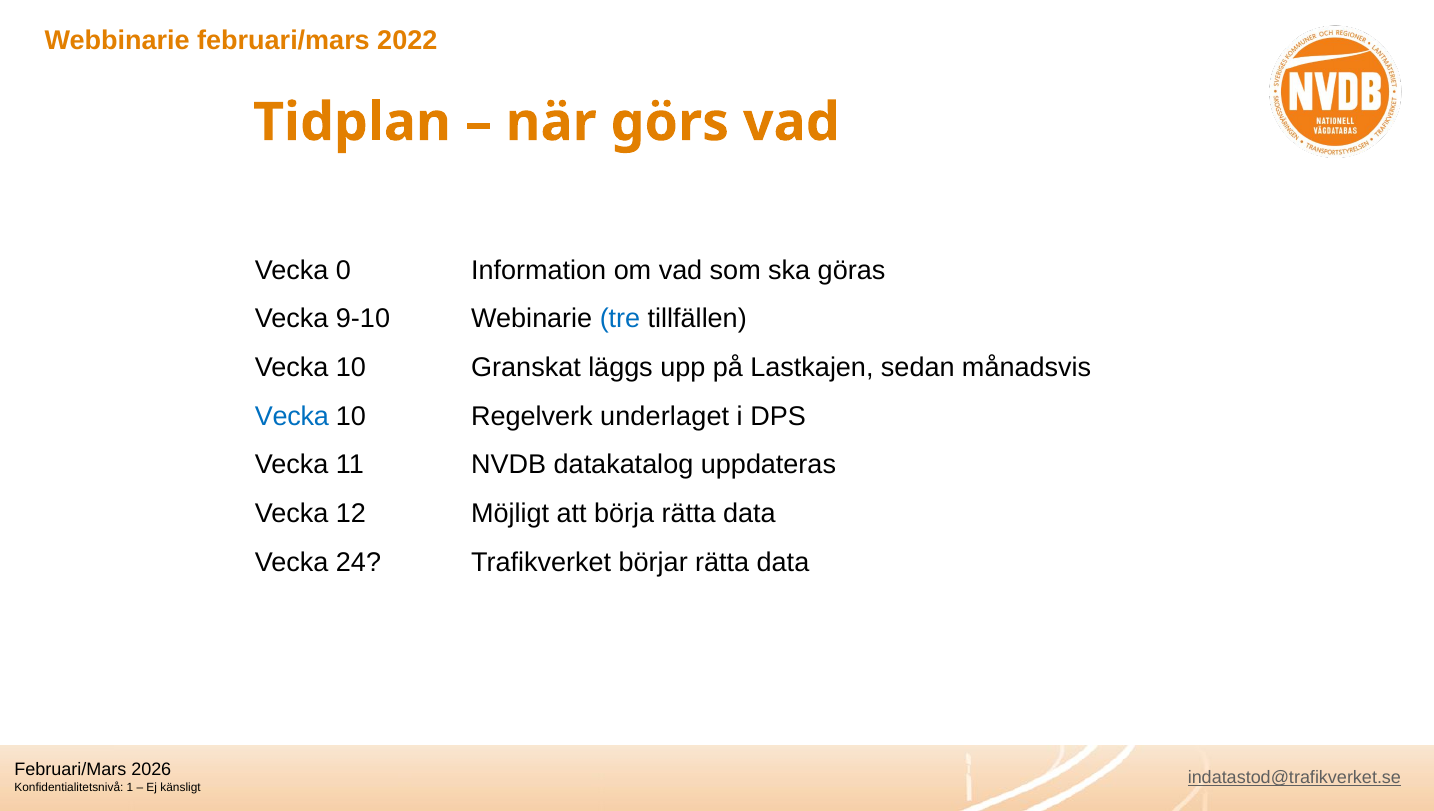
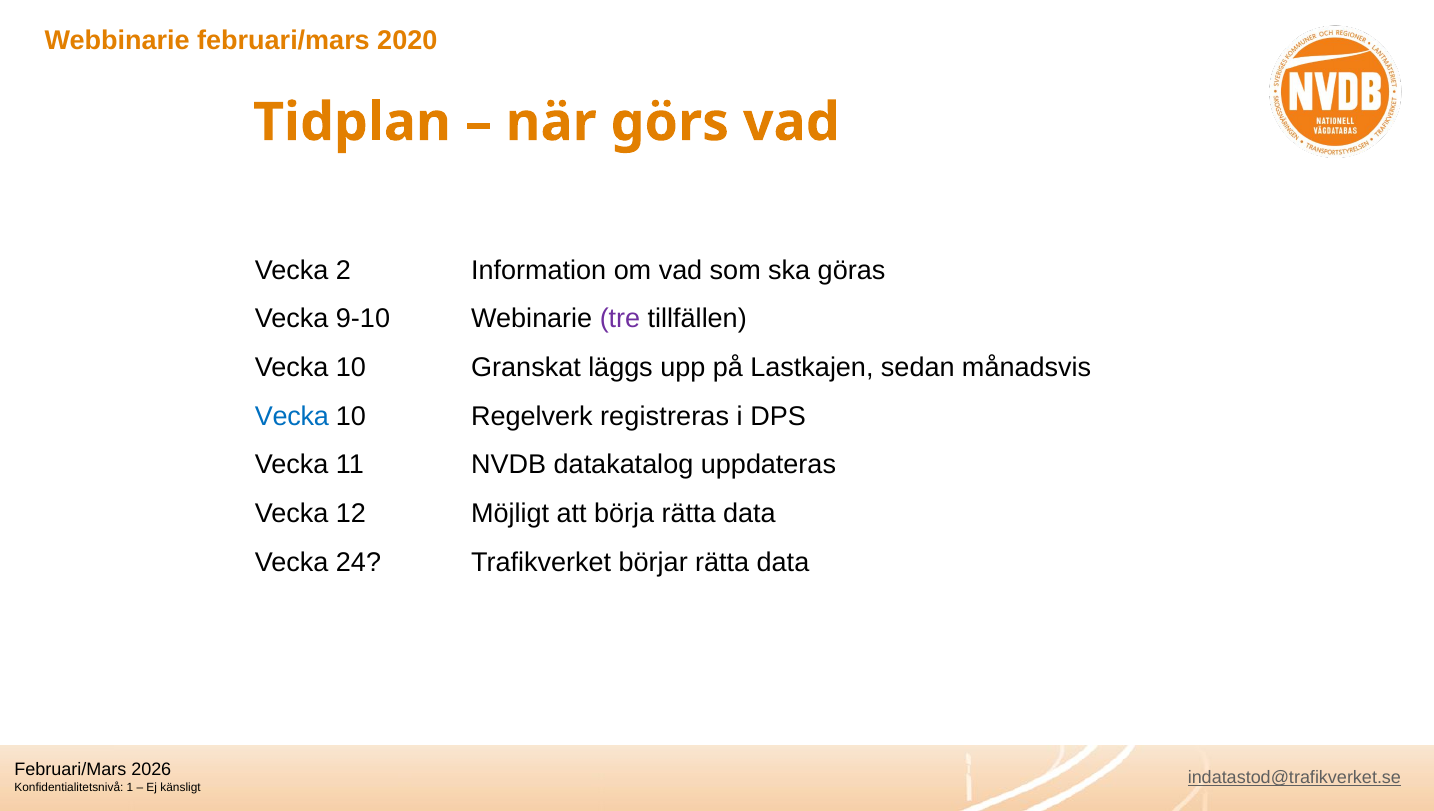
2022: 2022 -> 2020 (407, 41)
0: 0 -> 2 (343, 270)
tre colour: blue -> purple (620, 319)
underlaget: underlaget -> registreras (665, 416)
